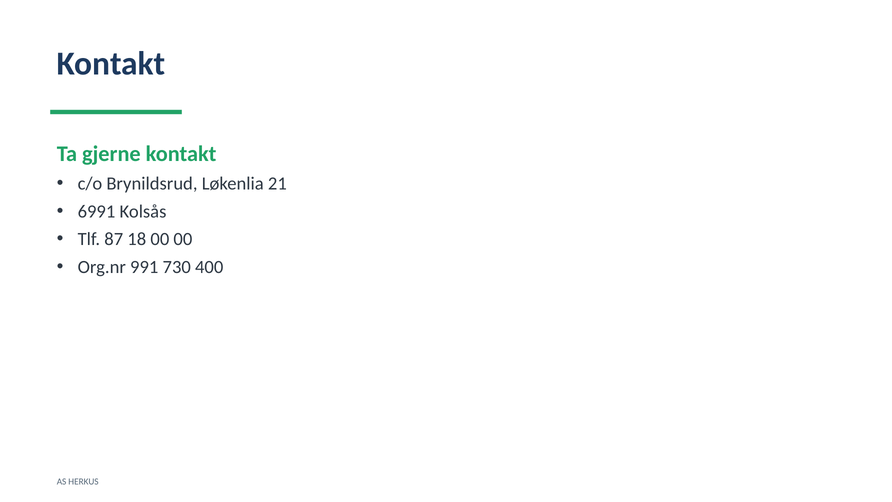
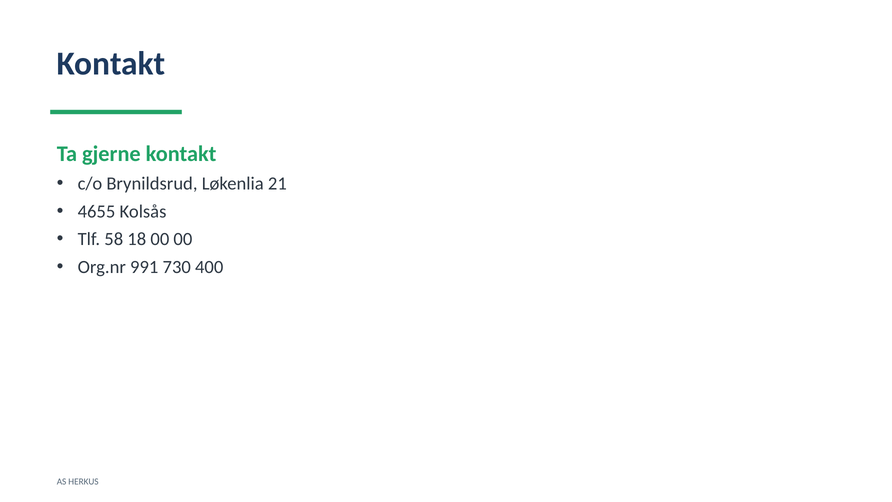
6991: 6991 -> 4655 (96, 211)
87: 87 -> 58 (114, 239)
